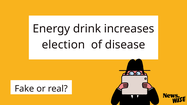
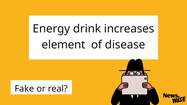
election: election -> element (63, 45)
